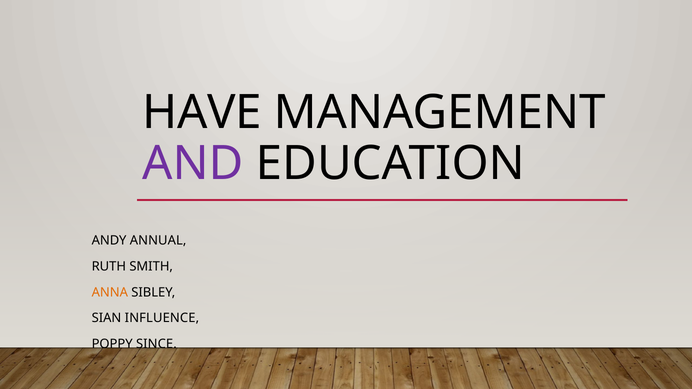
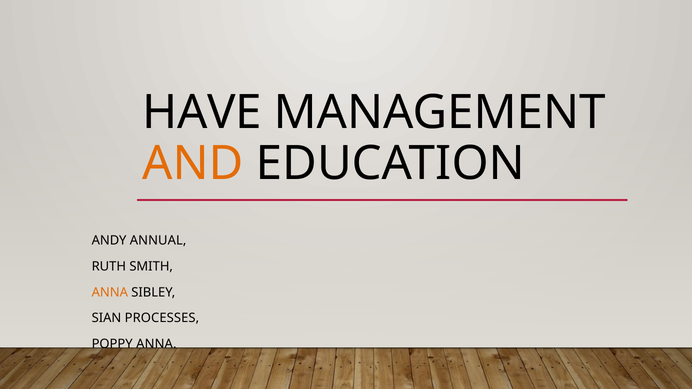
AND colour: purple -> orange (193, 164)
INFLUENCE: INFLUENCE -> PROCESSES (162, 318)
POPPY SINCE: SINCE -> ANNA (156, 344)
